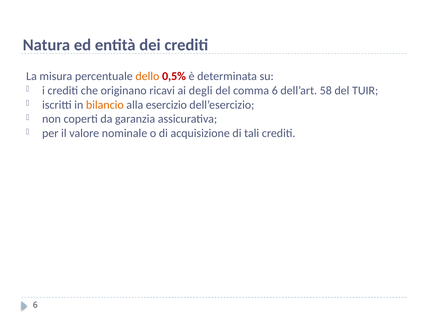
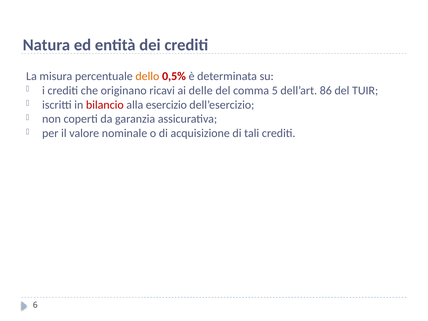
degli: degli -> delle (201, 90)
comma 6: 6 -> 5 (275, 90)
58: 58 -> 86 (326, 90)
bilancio colour: orange -> red (105, 105)
